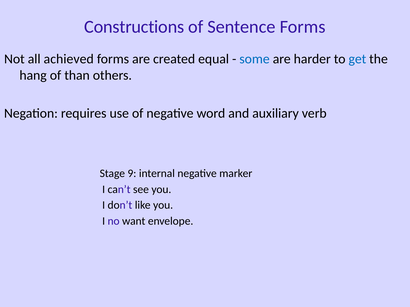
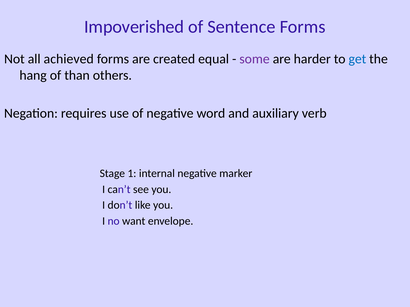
Constructions: Constructions -> Impoverished (134, 27)
some colour: blue -> purple (255, 59)
9: 9 -> 1 (132, 174)
